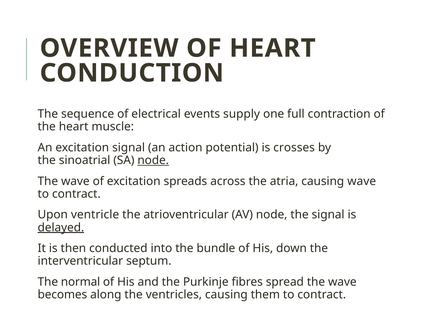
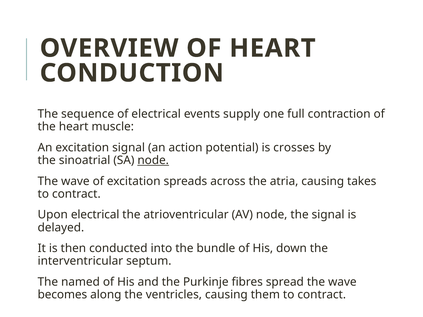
causing wave: wave -> takes (362, 181)
Upon ventricle: ventricle -> electrical (95, 215)
delayed underline: present -> none (61, 228)
normal: normal -> named (80, 282)
